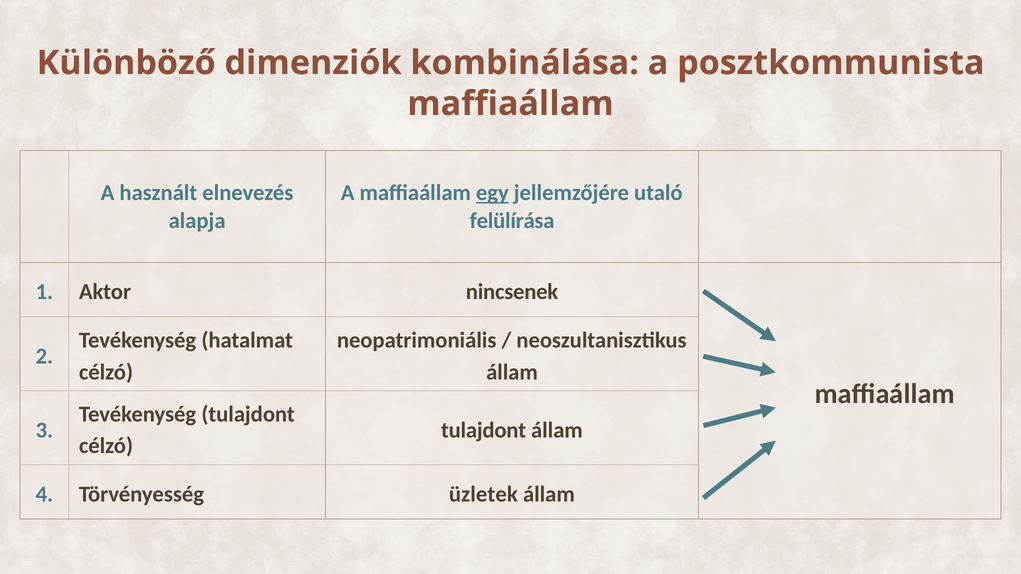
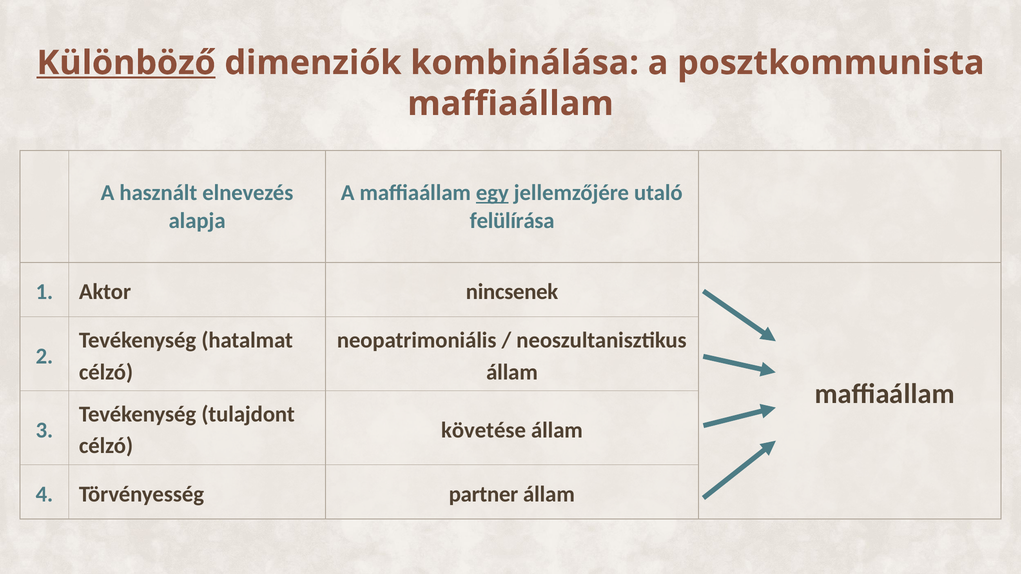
Különböző underline: none -> present (126, 63)
tulajdont: tulajdont -> követése (483, 430)
üzletek: üzletek -> partner (484, 494)
